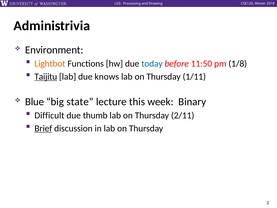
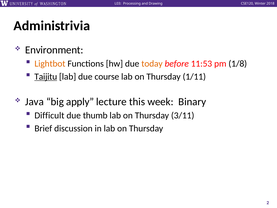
today colour: blue -> orange (152, 64)
11:50: 11:50 -> 11:53 (201, 64)
knows: knows -> course (107, 77)
Blue: Blue -> Java (35, 102)
state: state -> apply (80, 102)
2/11: 2/11 -> 3/11 (183, 115)
Brief underline: present -> none (43, 128)
